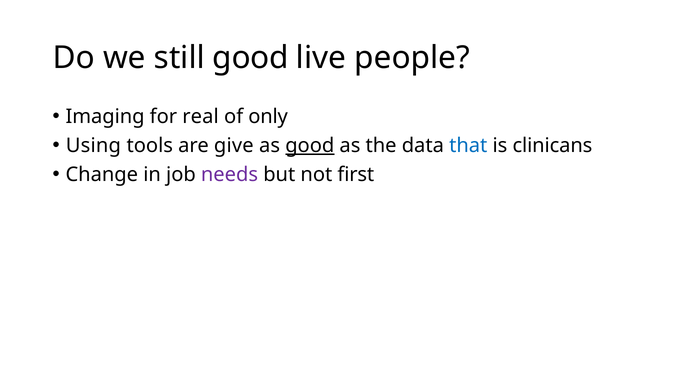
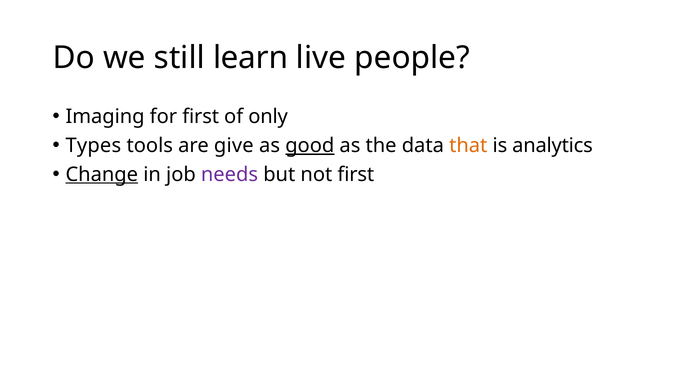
still good: good -> learn (251, 58)
for real: real -> first (201, 117)
Using: Using -> Types (93, 146)
that colour: blue -> orange (468, 146)
clinicans: clinicans -> analytics (552, 146)
Change underline: none -> present (102, 175)
